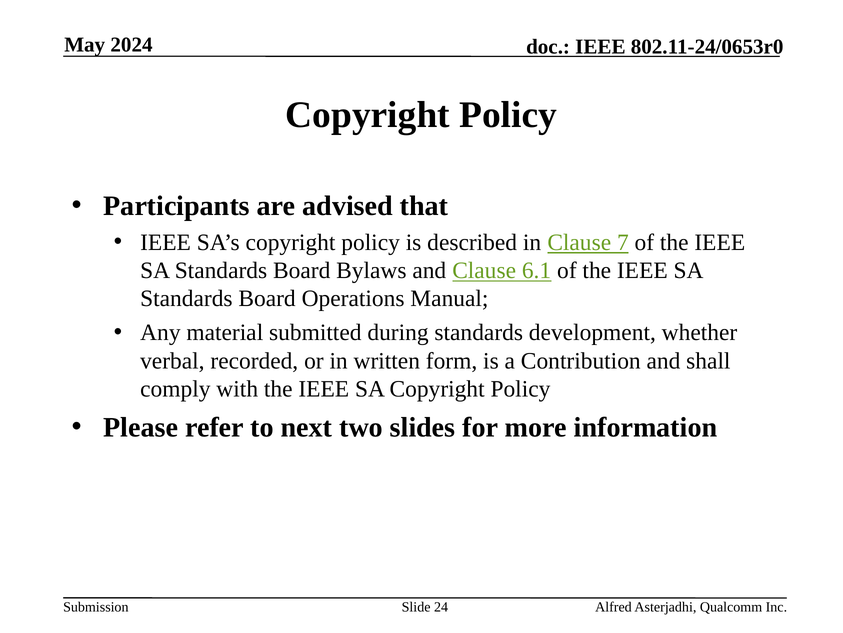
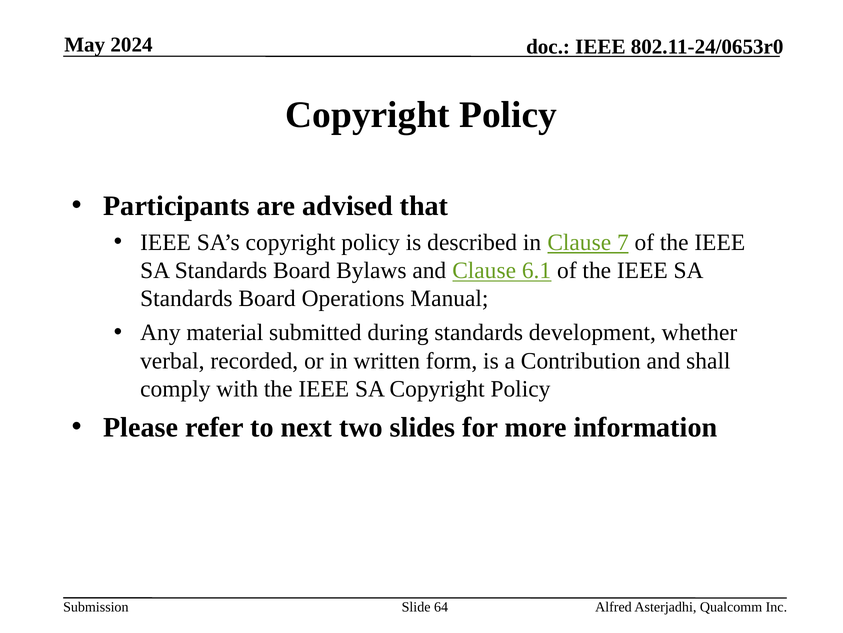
24: 24 -> 64 (441, 606)
